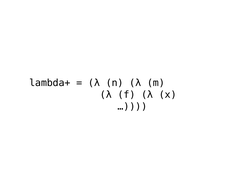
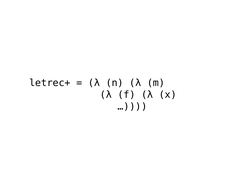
lambda+: lambda+ -> letrec+ (50, 83)
